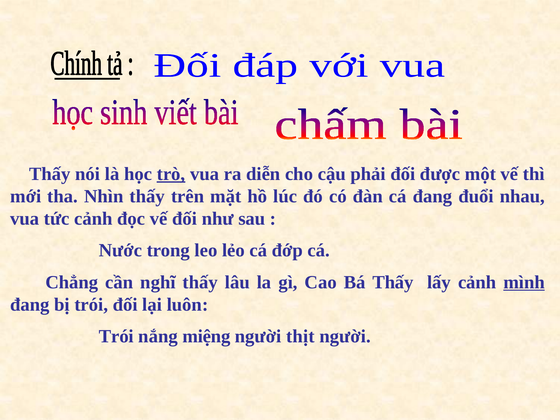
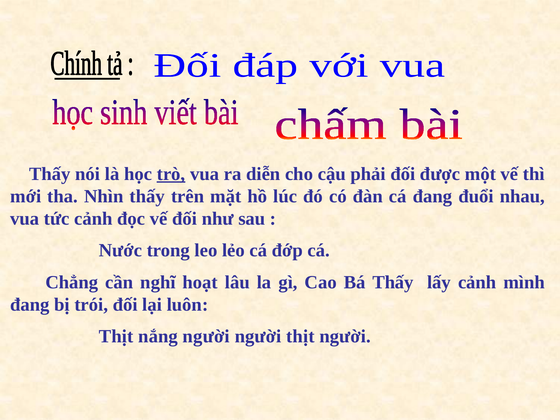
nghĩ thấy: thấy -> hoạt (200, 282)
mình underline: present -> none (524, 282)
Trói: Trói -> Thịt (116, 336)
nắng miệng: miệng -> người (206, 336)
